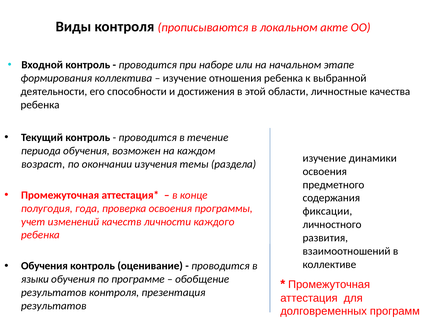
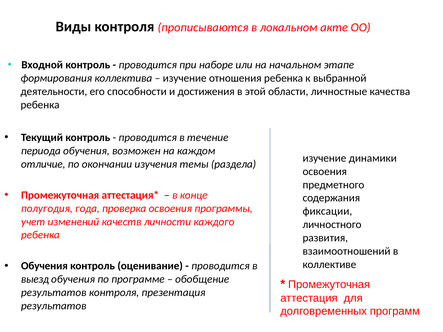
возраст: возраст -> отличие (43, 164)
языки: языки -> выезд (35, 279)
